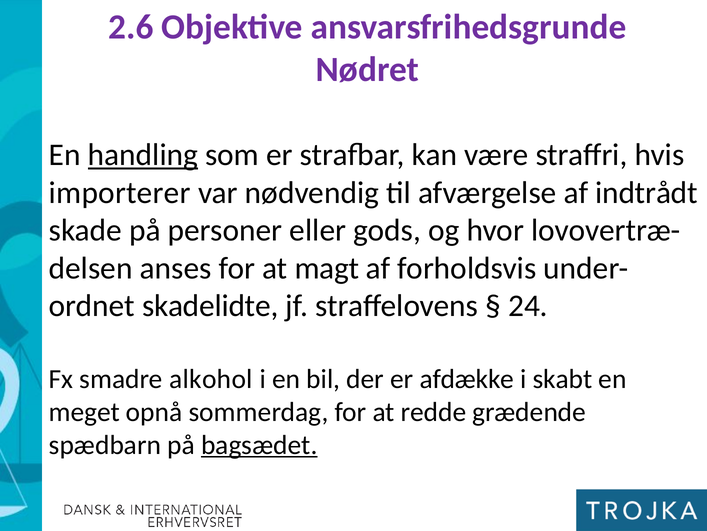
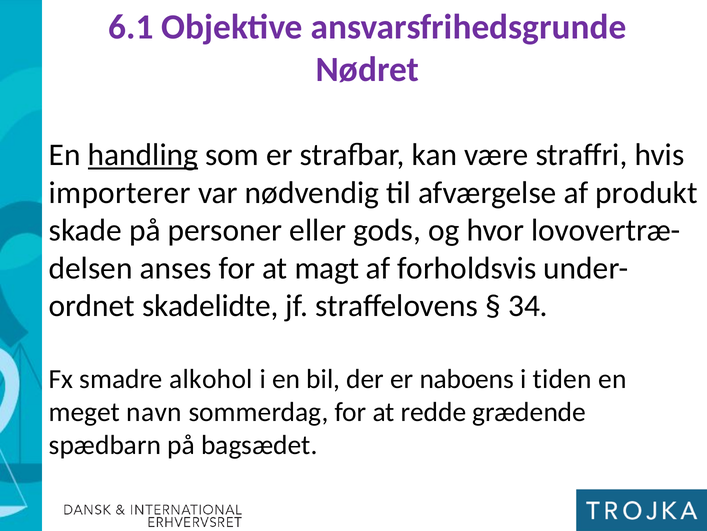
2.6: 2.6 -> 6.1 (131, 27)
indtrådt: indtrådt -> produkt (646, 192)
24: 24 -> 34 (528, 306)
afdække: afdække -> naboens (467, 378)
skabt: skabt -> tiden (562, 378)
opnå: opnå -> navn (154, 411)
bagsædet underline: present -> none (259, 444)
